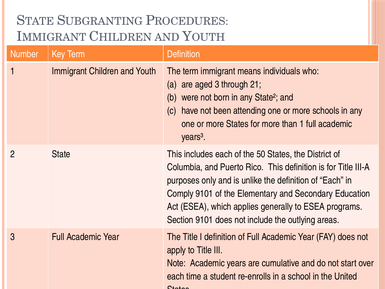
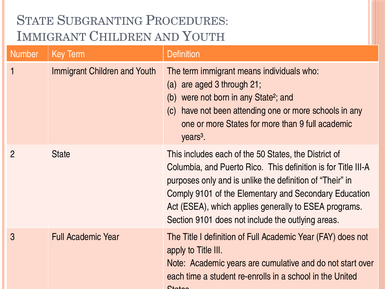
than 1: 1 -> 9 (302, 124)
of Each: Each -> Their (332, 180)
